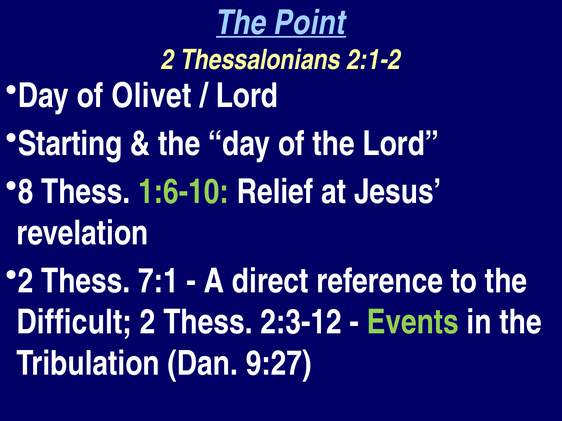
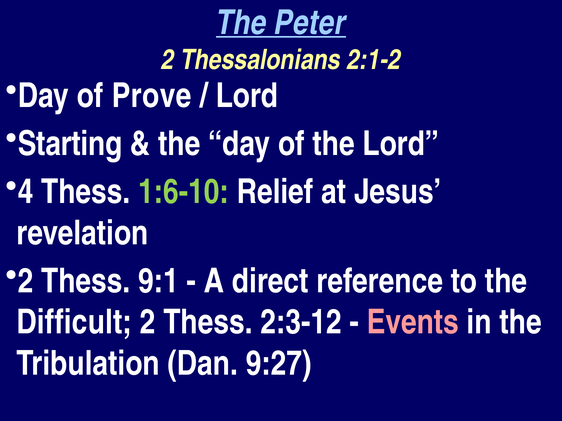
Point: Point -> Peter (310, 23)
Olivet: Olivet -> Prove (152, 96)
8: 8 -> 4 (26, 192)
7:1: 7:1 -> 9:1 (158, 281)
Events colour: light green -> pink (413, 323)
